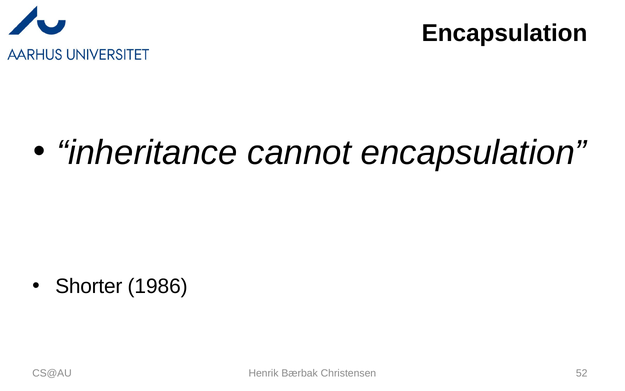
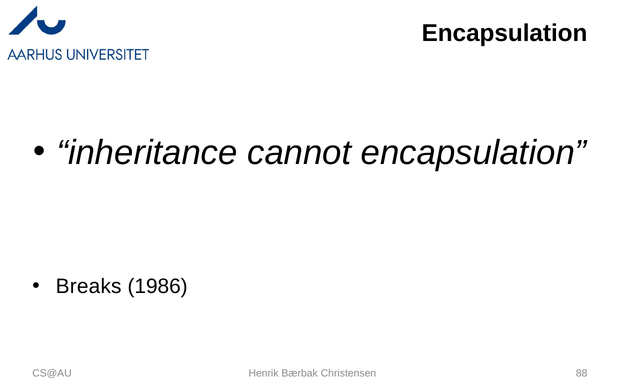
Shorter: Shorter -> Breaks (89, 286)
52: 52 -> 88 (582, 373)
